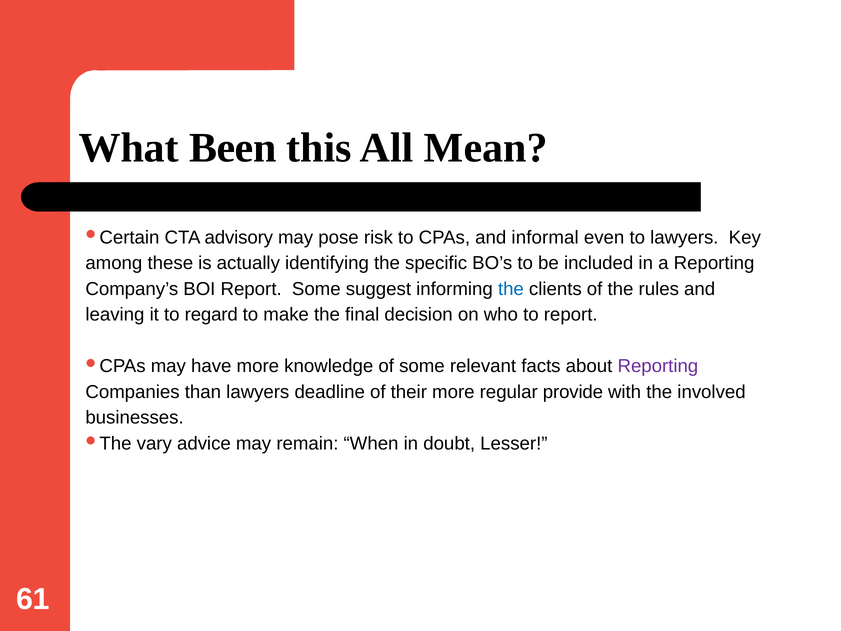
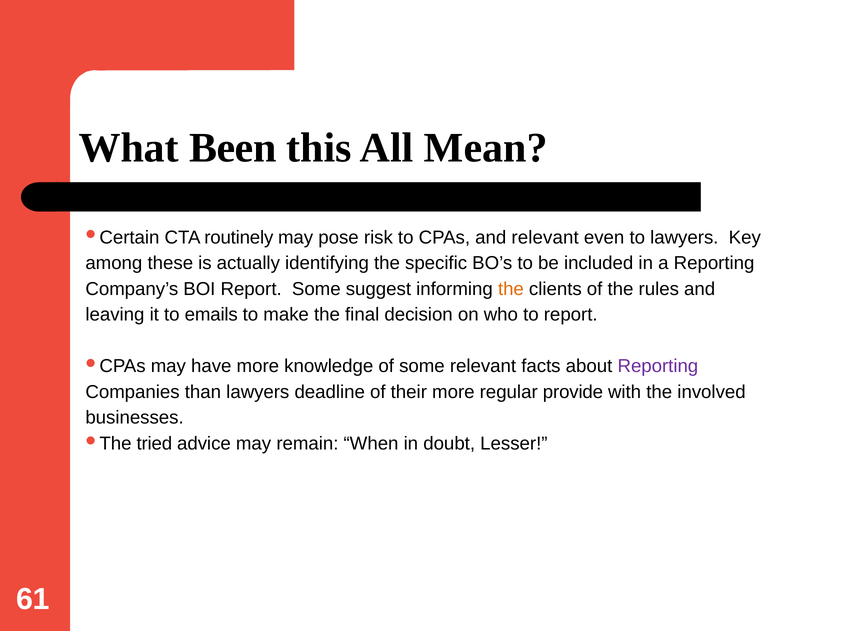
advisory: advisory -> routinely (239, 237)
and informal: informal -> relevant (545, 237)
the colour: blue -> orange (511, 289)
regard: regard -> emails (211, 315)
vary: vary -> tried (154, 443)
